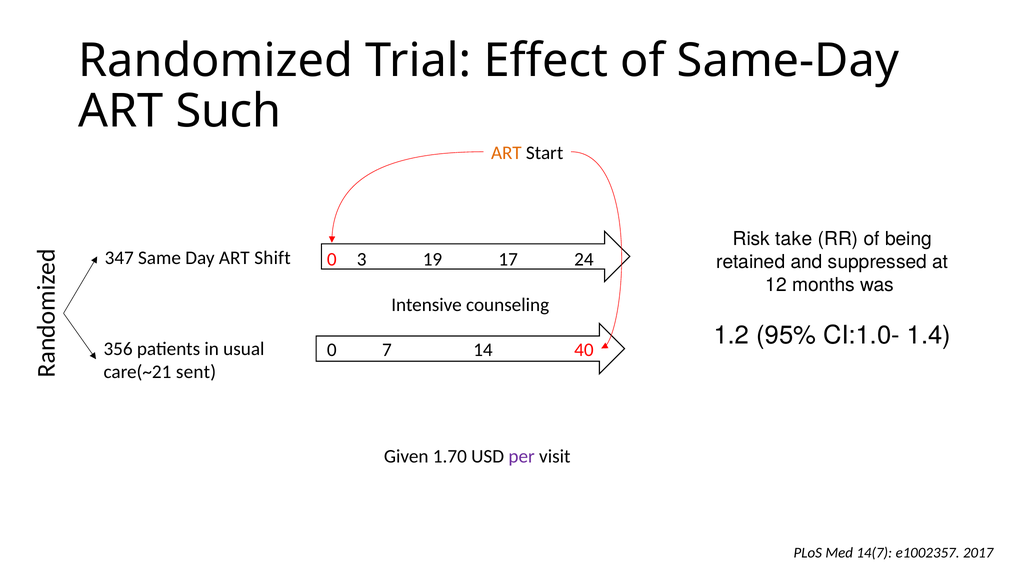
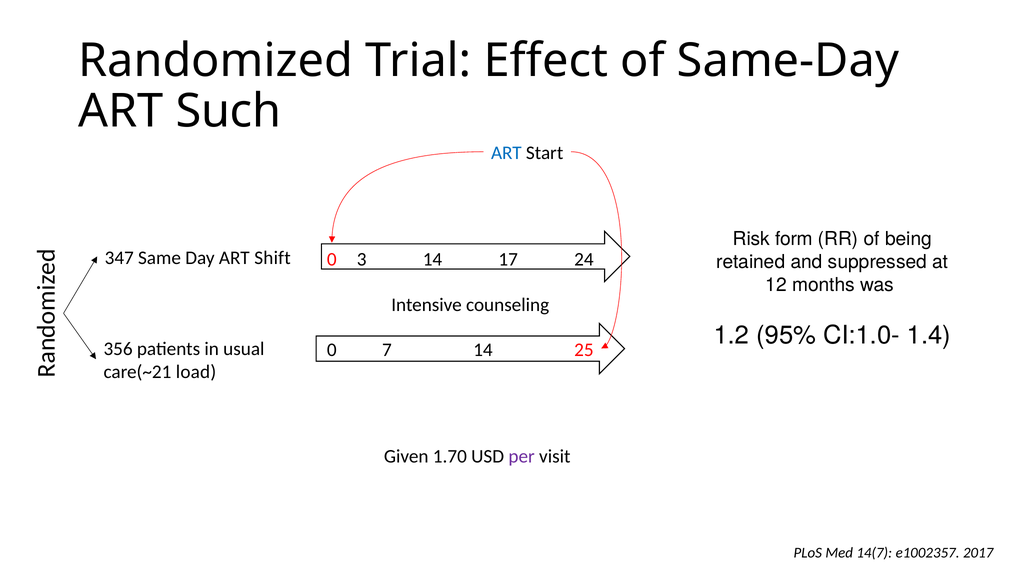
ART colour: orange -> blue (506, 153)
take: take -> form (794, 239)
19: 19 -> 14 (432, 259)
40: 40 -> 25 (584, 350)
sent: sent -> load (196, 372)
